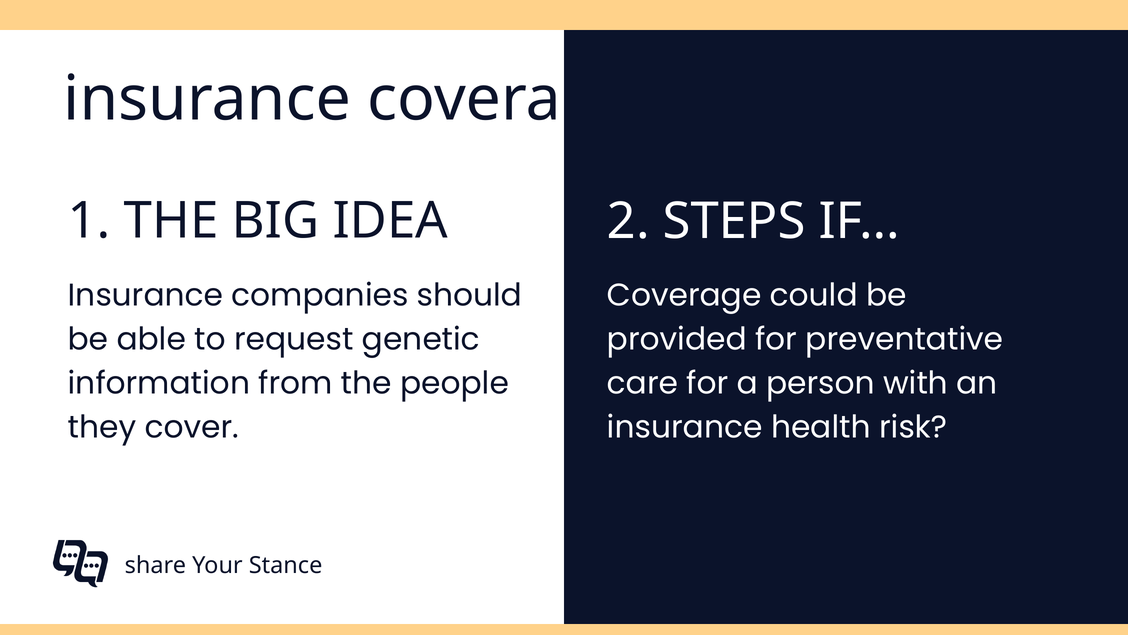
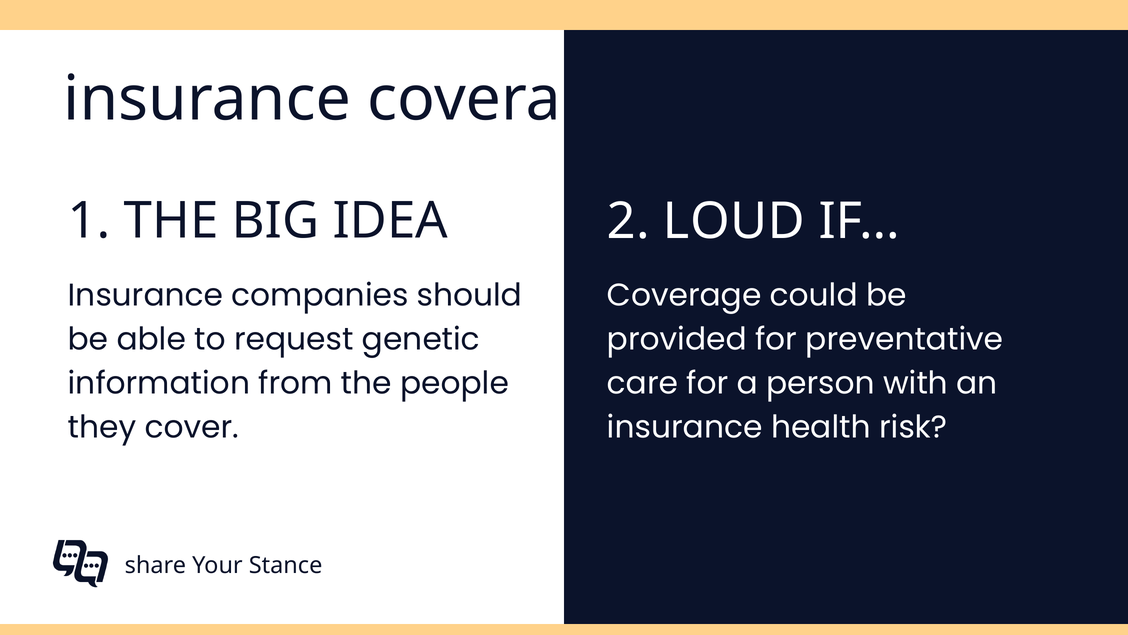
STEPS: STEPS -> LOUD (734, 221)
